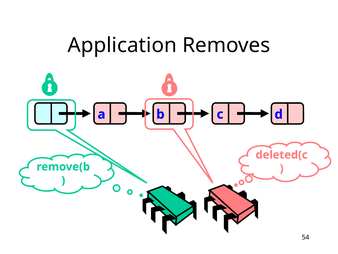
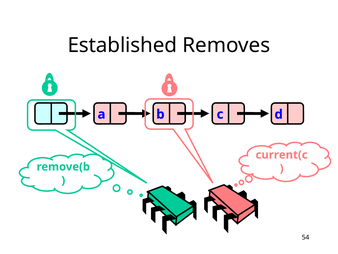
Application: Application -> Established (122, 45)
deleted(c: deleted(c -> current(c (282, 155)
